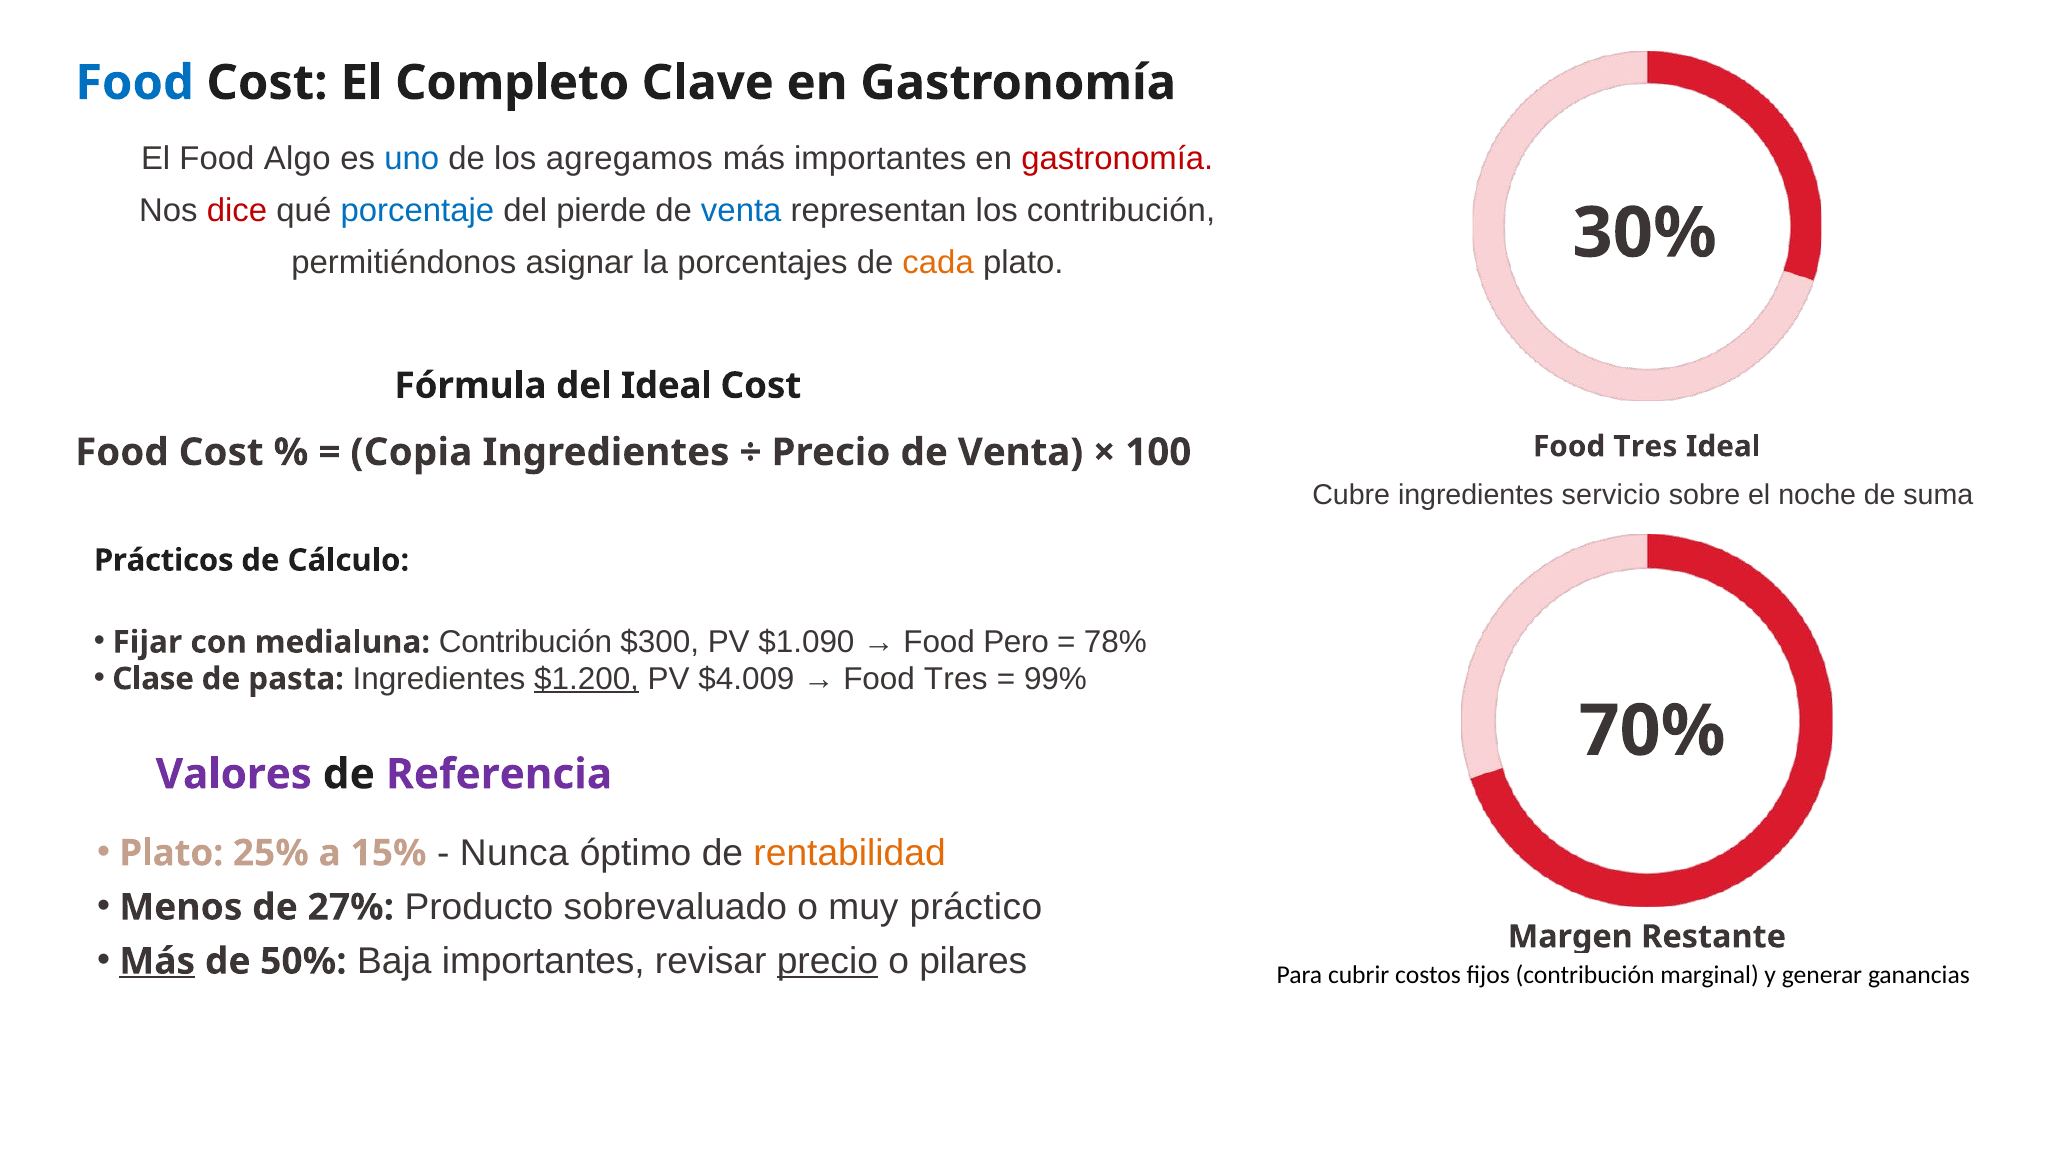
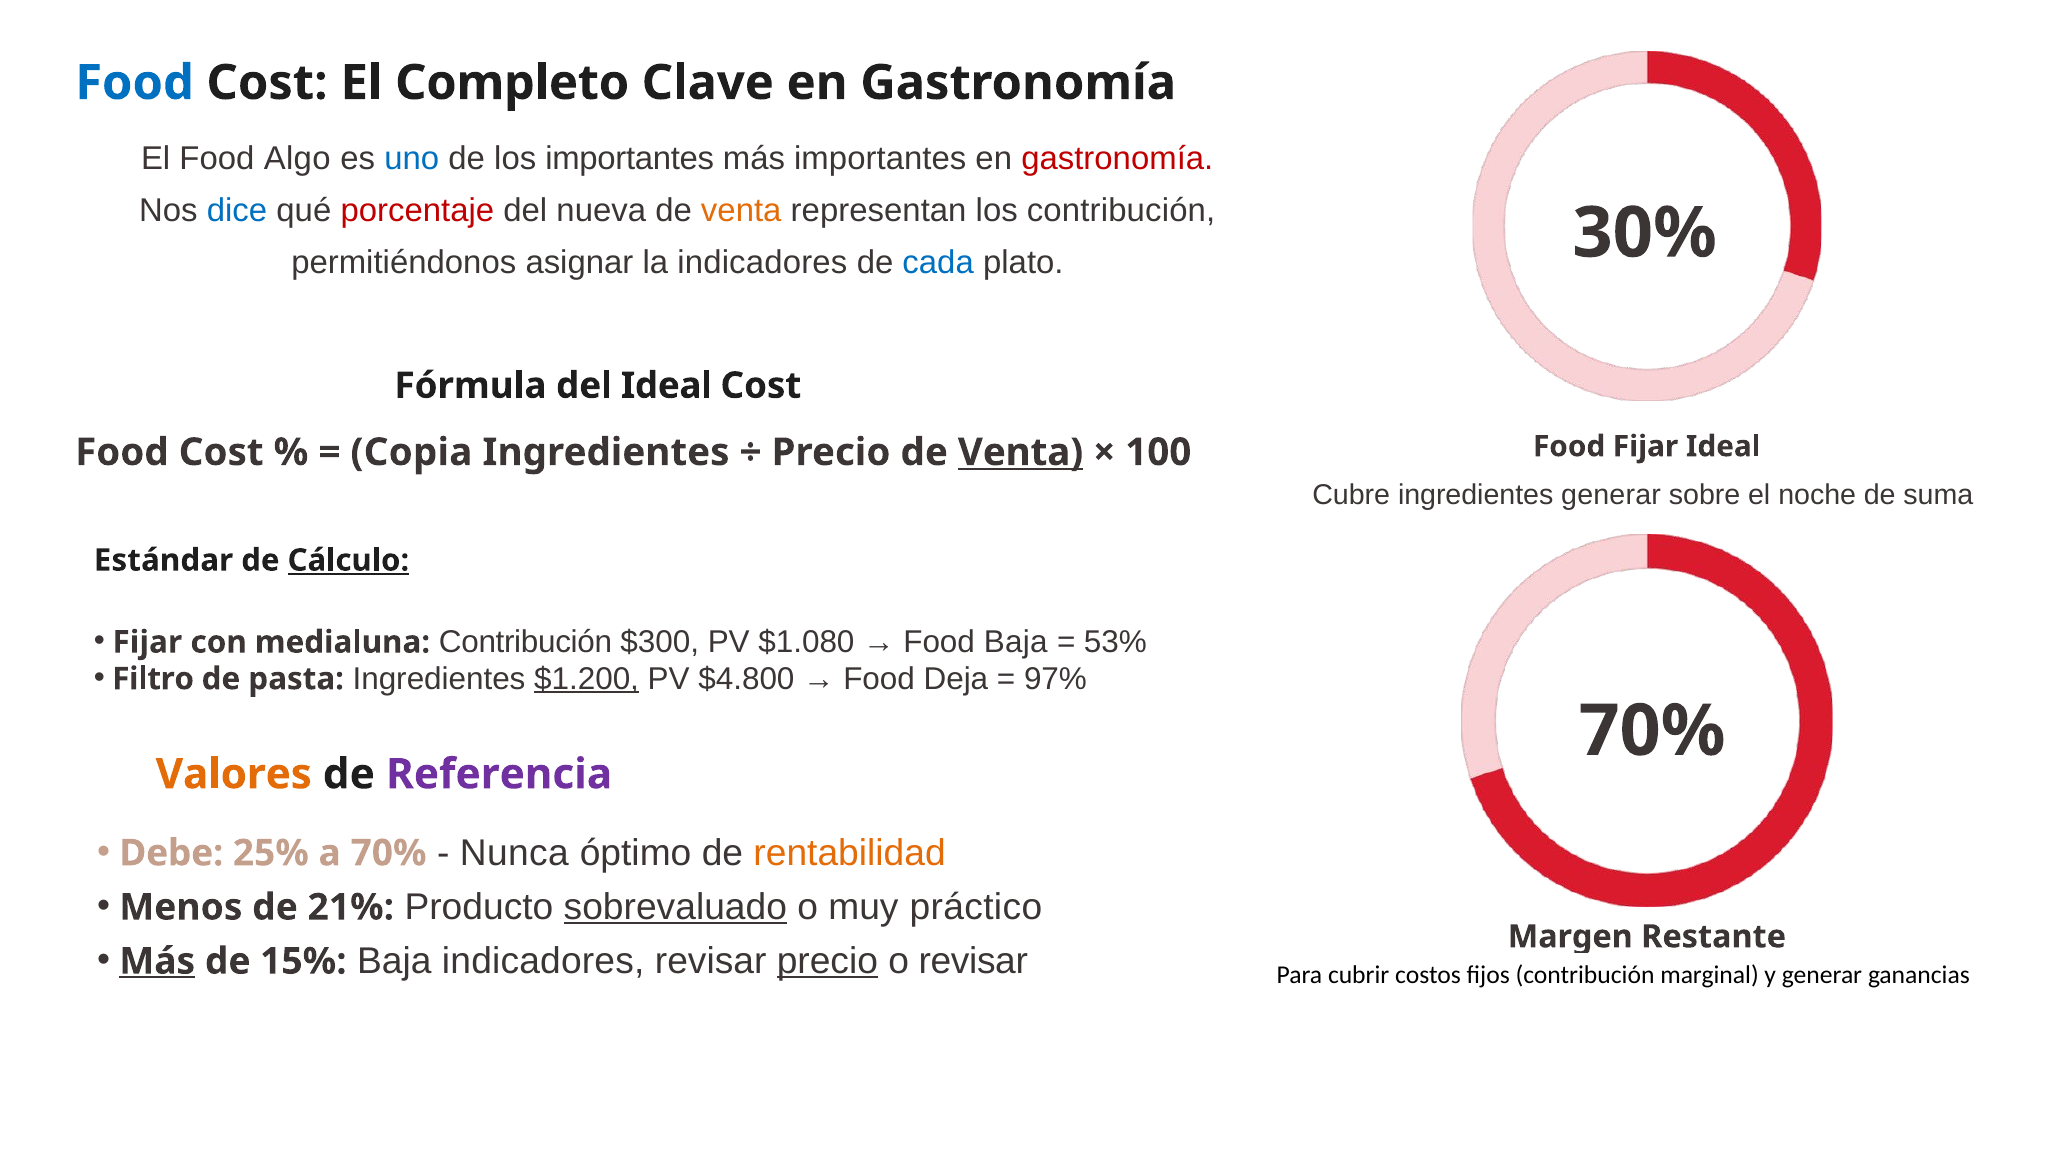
los agregamos: agregamos -> importantes (630, 159)
dice colour: red -> blue (237, 210)
porcentaje colour: blue -> red (417, 210)
pierde: pierde -> nueva (601, 210)
venta colour: blue -> orange (741, 210)
la porcentajes: porcentajes -> indicadores (762, 262)
cada colour: orange -> blue (938, 262)
Tres: Tres -> Fijar (1646, 446)
Venta underline: none -> present (1021, 452)
ingredientes servicio: servicio -> generar (1611, 495)
Prácticos: Prácticos -> Estándar (163, 560)
Cálculo underline: none -> present (348, 560)
$1.090: $1.090 -> $1.080 (806, 642)
Food Pero: Pero -> Baja (1016, 642)
78%: 78% -> 53% (1115, 642)
Clase: Clase -> Filtro (153, 679)
$4.009: $4.009 -> $4.800 (746, 679)
Tres: Tres -> Deja (956, 679)
99%: 99% -> 97% (1055, 679)
Valores colour: purple -> orange (234, 774)
Plato: Plato -> Debe (171, 853)
a 15%: 15% -> 70% (389, 853)
27%: 27% -> 21% (351, 907)
sobrevaluado underline: none -> present (675, 907)
50%: 50% -> 15% (303, 961)
Baja importantes: importantes -> indicadores (543, 961)
o pilares: pilares -> revisar (973, 961)
